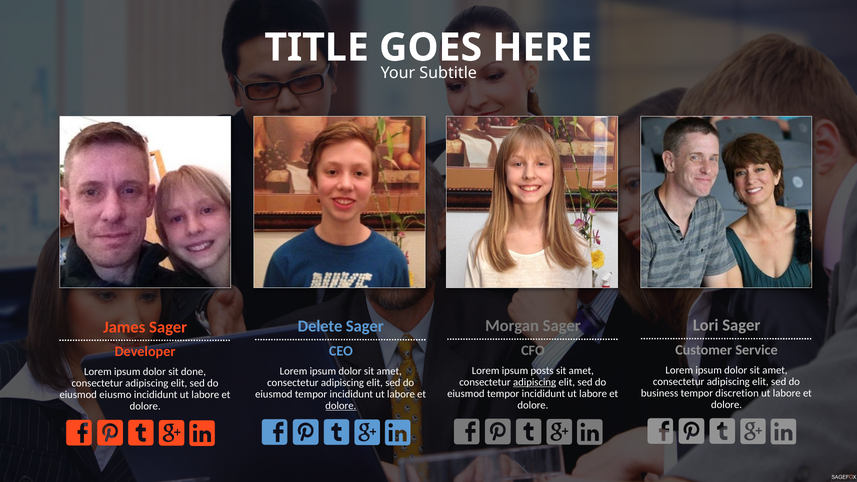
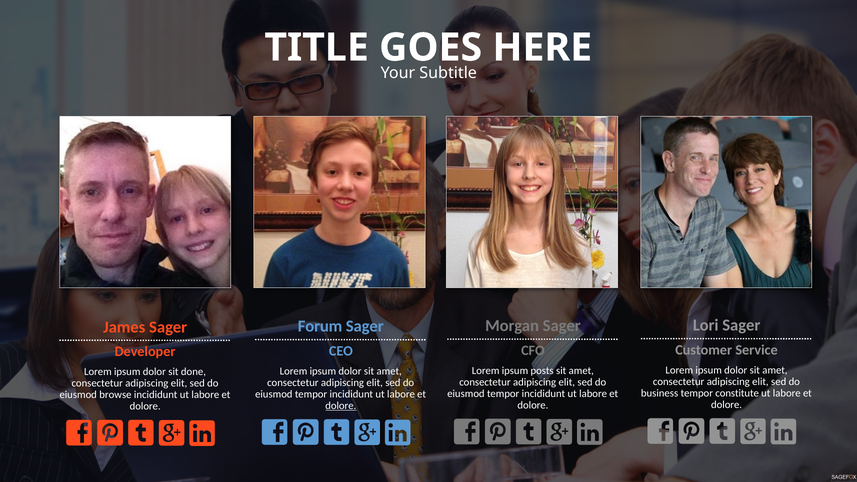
Delete: Delete -> Forum (320, 326)
adipiscing underline: present -> none (535, 382)
discretion: discretion -> constitute (737, 393)
eiusmo: eiusmo -> browse (115, 395)
